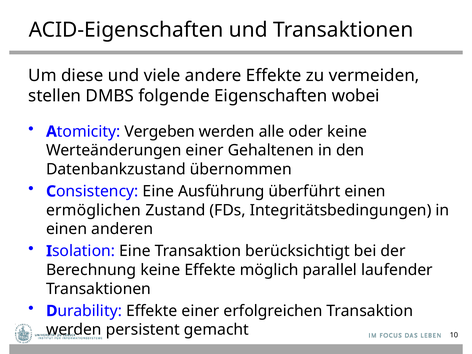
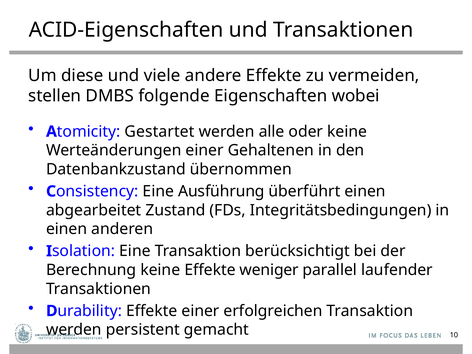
Vergeben: Vergeben -> Gestartet (160, 132)
ermöglichen: ermöglichen -> abgearbeitet (94, 210)
möglich: möglich -> weniger (269, 270)
